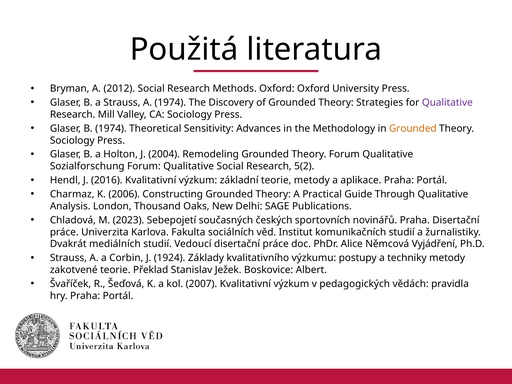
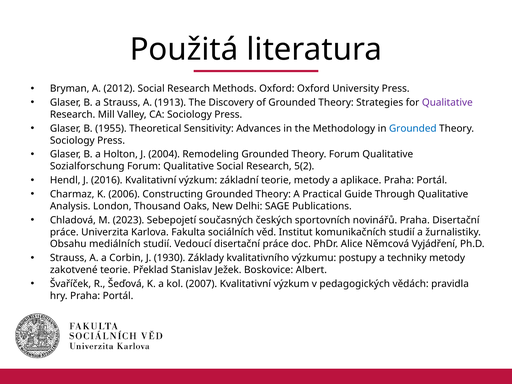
A 1974: 1974 -> 1913 (170, 103)
B 1974: 1974 -> 1955 (111, 128)
Grounded colour: orange -> blue (413, 128)
Dvakrát: Dvakrát -> Obsahu (68, 244)
1924: 1924 -> 1930 (170, 258)
